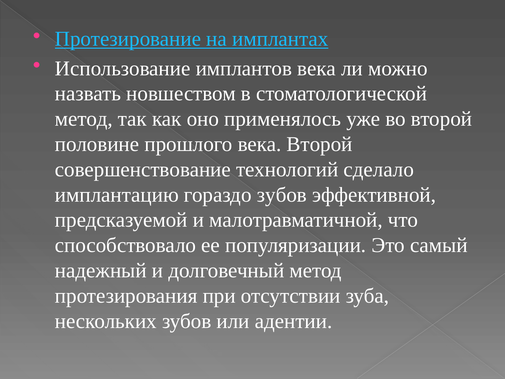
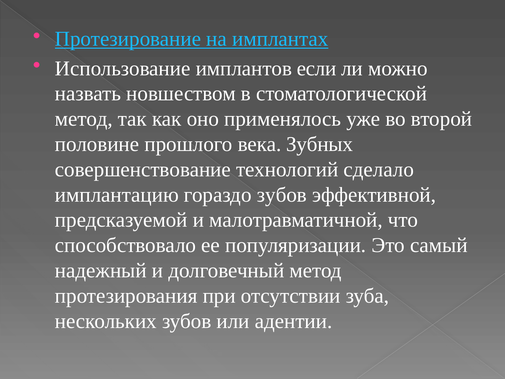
имплантов века: века -> если (317, 68)
века Второй: Второй -> Зубных (320, 144)
